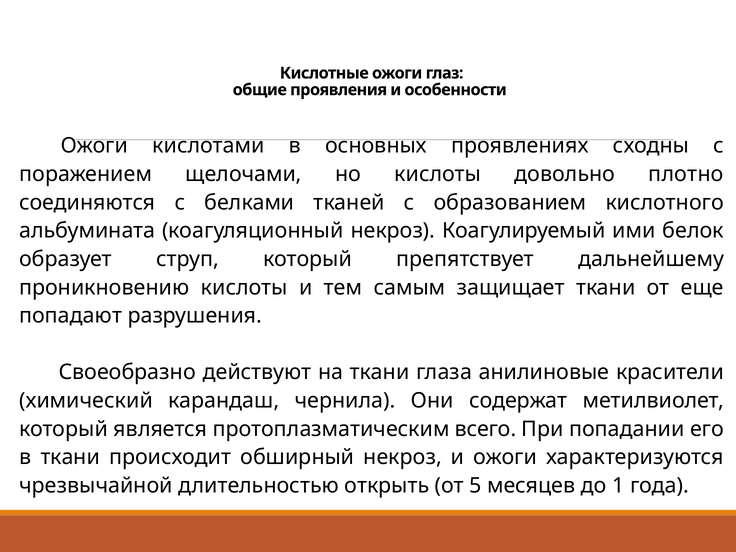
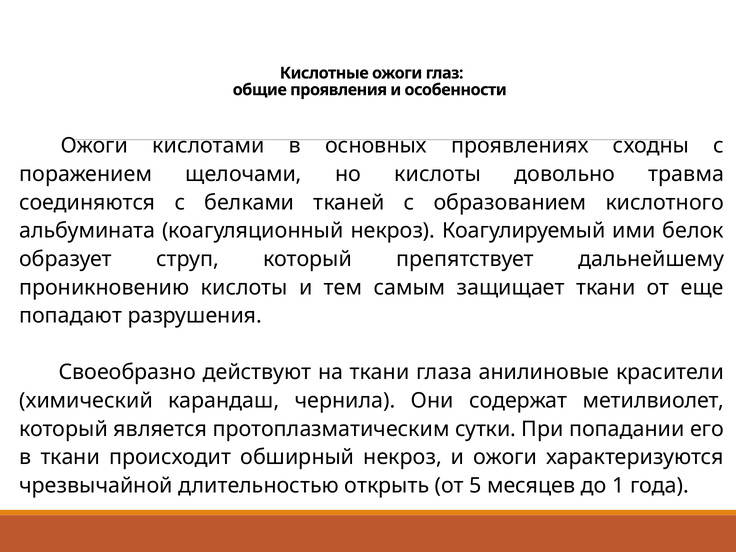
плотно: плотно -> травма (686, 174)
всего: всего -> сутки (486, 429)
